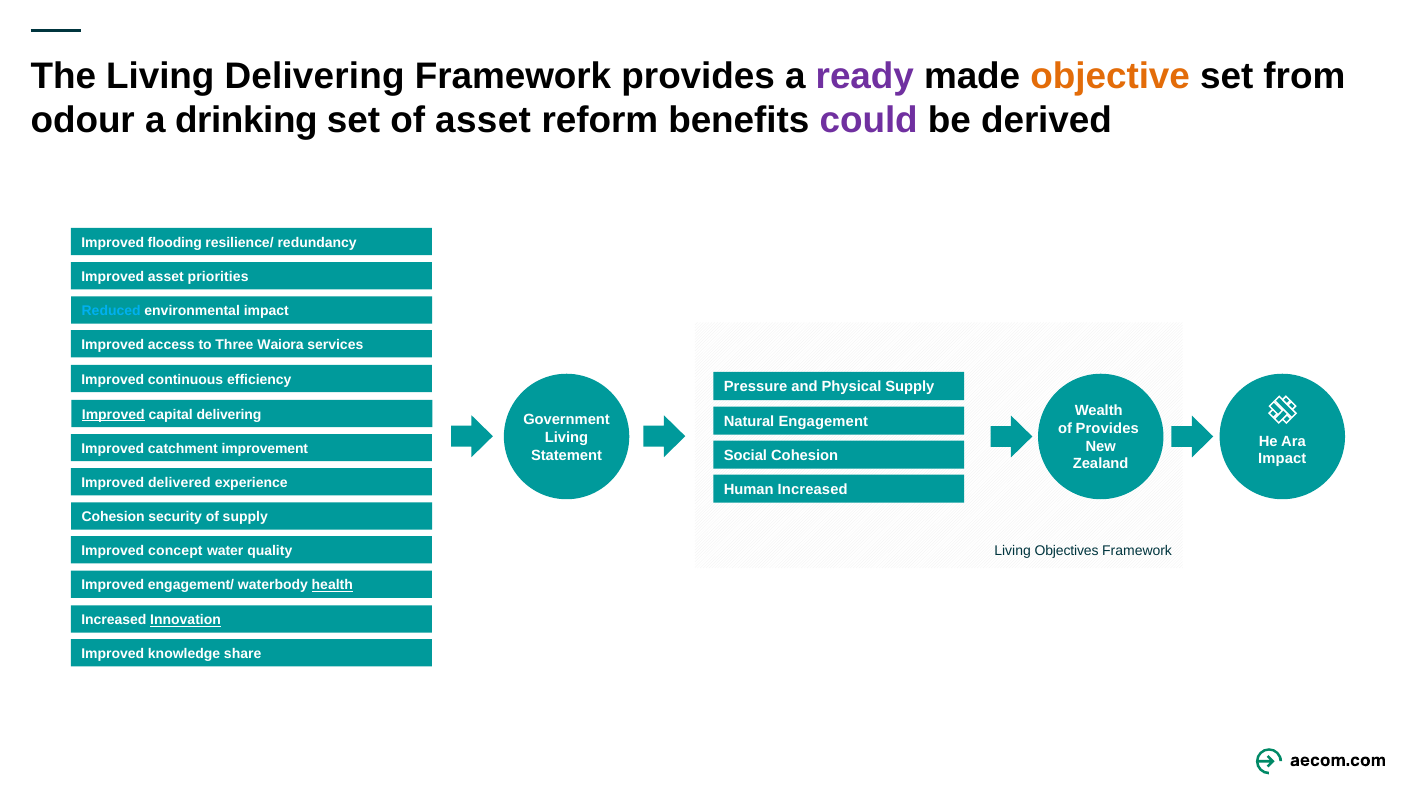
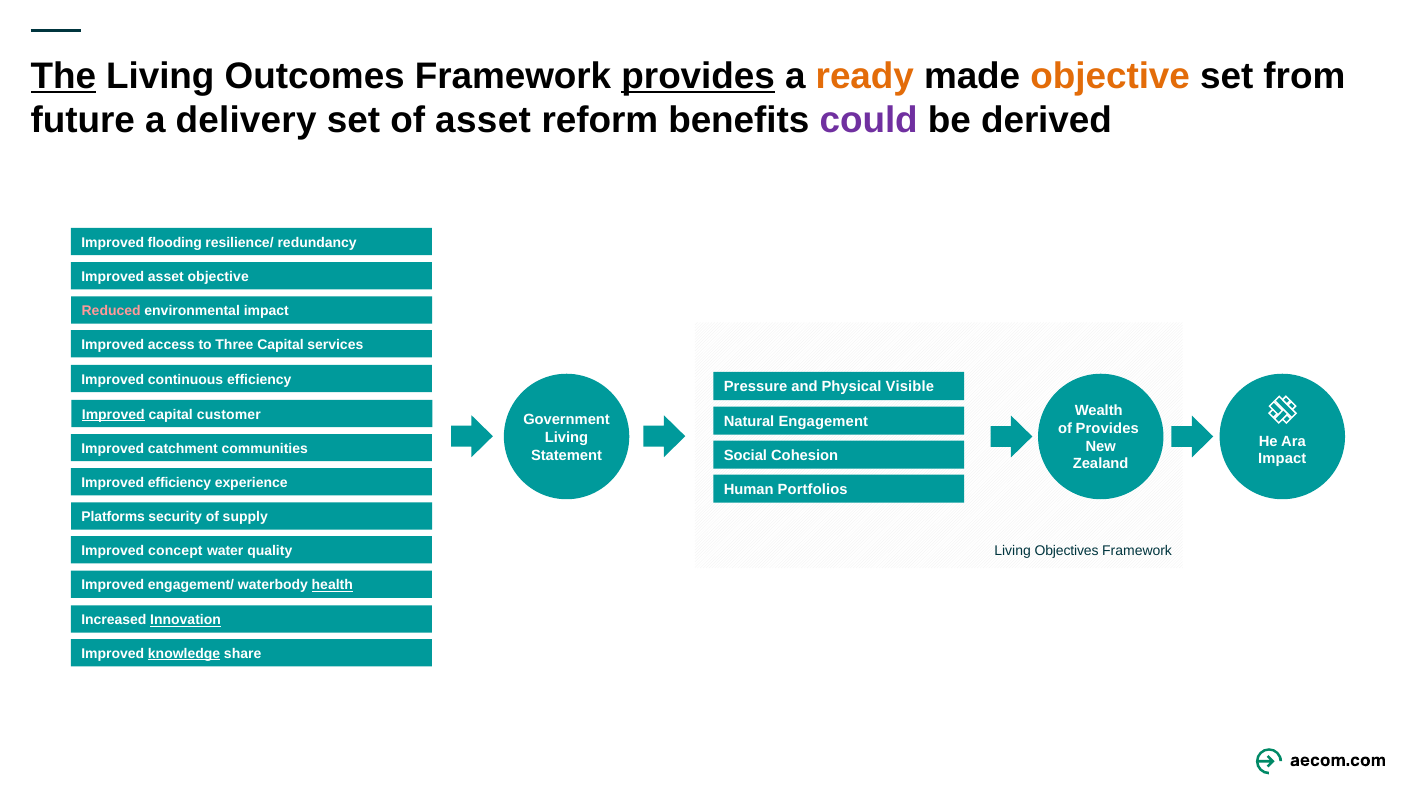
The underline: none -> present (63, 76)
Living Delivering: Delivering -> Outcomes (315, 76)
provides underline: none -> present (698, 76)
ready colour: purple -> orange (865, 76)
odour: odour -> future (83, 120)
drinking: drinking -> delivery (246, 120)
asset priorities: priorities -> objective (218, 277)
Reduced colour: light blue -> pink (111, 311)
Three Waiora: Waiora -> Capital (281, 345)
Physical Supply: Supply -> Visible (910, 387)
capital delivering: delivering -> customer (229, 414)
improvement: improvement -> communities (265, 448)
Improved delivered: delivered -> efficiency (179, 482)
Human Increased: Increased -> Portfolios (813, 489)
Cohesion: Cohesion -> Platforms (113, 517)
knowledge underline: none -> present (184, 653)
